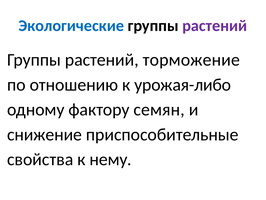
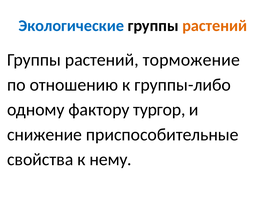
растений colour: purple -> orange (215, 26)
урожая-либо: урожая-либо -> группы-либо (183, 85)
семян: семян -> тургор (159, 109)
